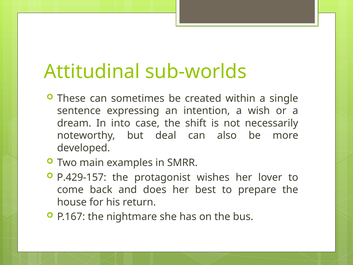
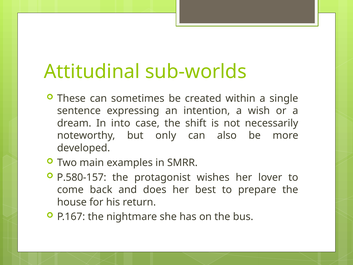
deal: deal -> only (166, 135)
P.429-157: P.429-157 -> P.580-157 (82, 177)
